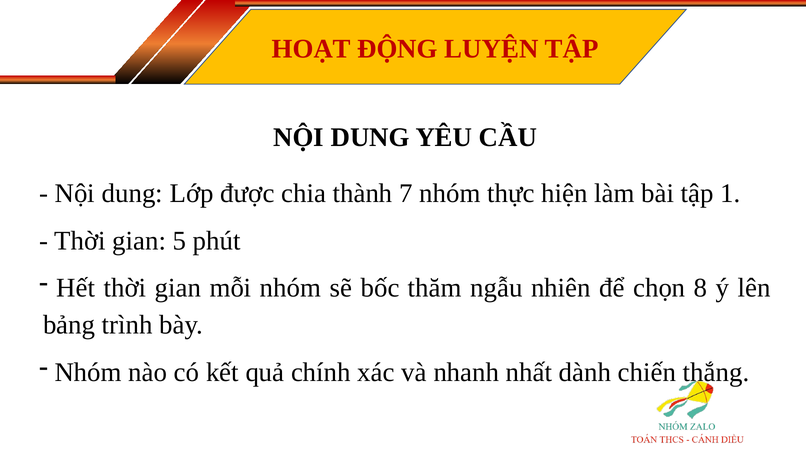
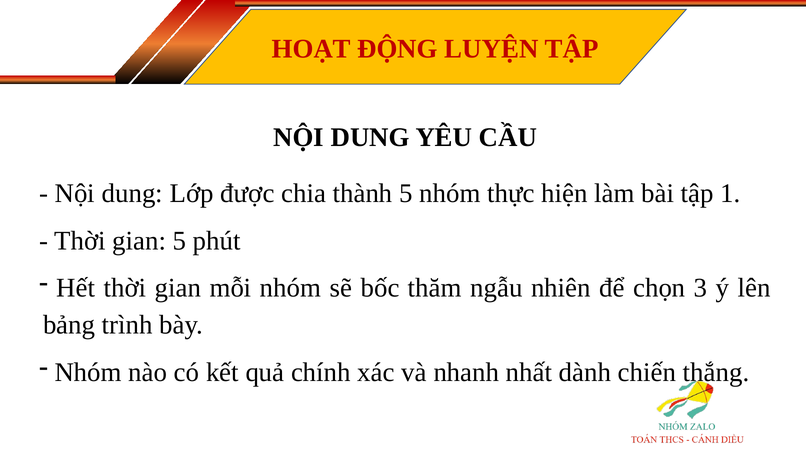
thành 7: 7 -> 5 (406, 193)
8: 8 -> 3 (701, 287)
